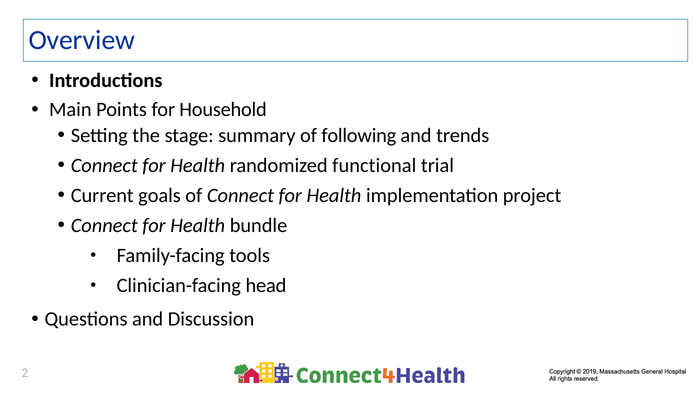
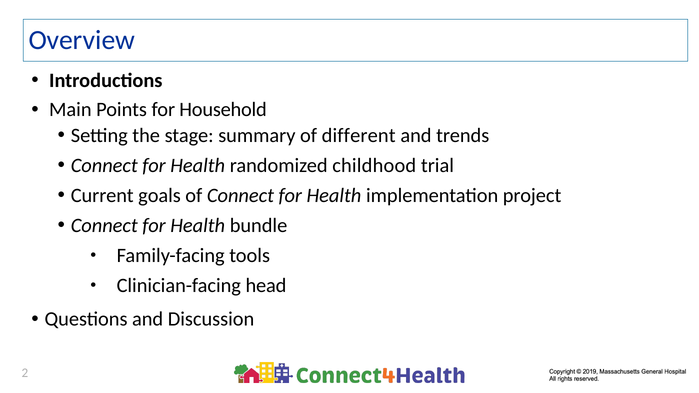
following: following -> different (359, 135)
functional: functional -> childhood (374, 166)
